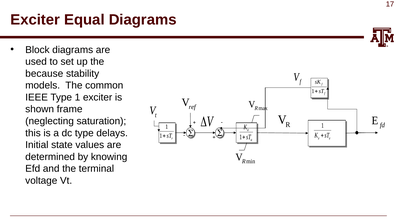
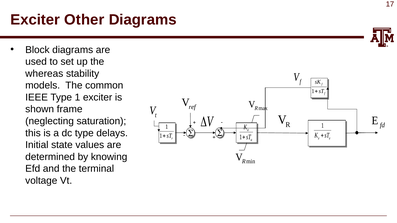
Equal: Equal -> Other (84, 20)
because: because -> whereas (44, 74)
